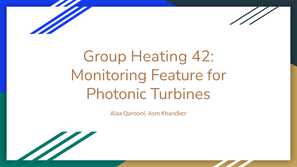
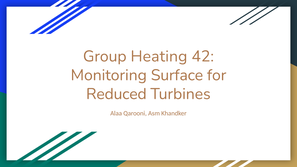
Feature: Feature -> Surface (177, 75)
Photonic: Photonic -> Reduced (116, 94)
